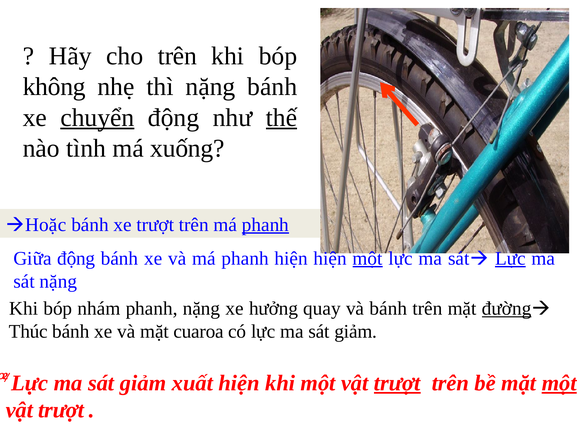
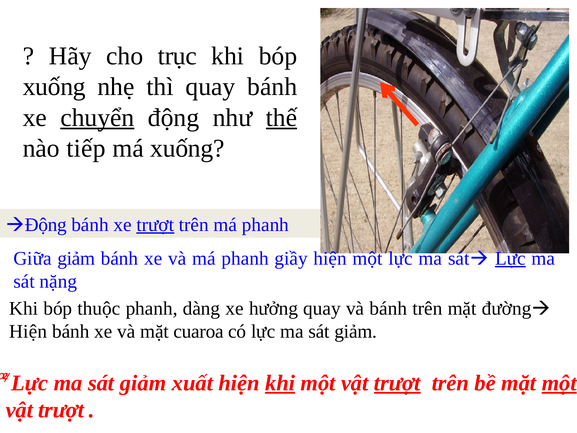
cho trên: trên -> trục (177, 56)
không: không -> xuống (54, 87)
thì nặng: nặng -> quay (210, 87)
tình: tình -> tiếp (86, 148)
Hoặc: Hoặc -> Động (46, 225)
trượt underline: none -> present (155, 225)
phanh underline: present -> none (265, 225)
Giữa động: động -> giảm (76, 258)
phanh hiện: hiện -> giầy (291, 258)
một underline: present -> none (368, 258)
nhám: nhám -> thuộc (99, 308)
phanh nặng: nặng -> dàng (202, 308)
đường underline: present -> none (507, 308)
Thúc: Thúc -> Hiện (28, 331)
khi underline: none -> present (280, 383)
